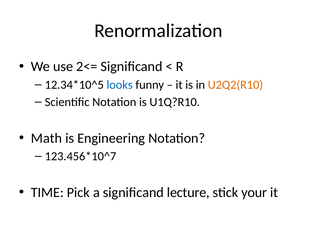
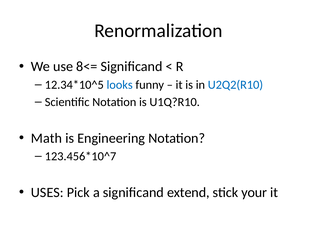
2<=: 2<= -> 8<= (87, 67)
U2Q2(R10 colour: orange -> blue (235, 85)
TIME: TIME -> USES (47, 192)
lecture: lecture -> extend (188, 192)
